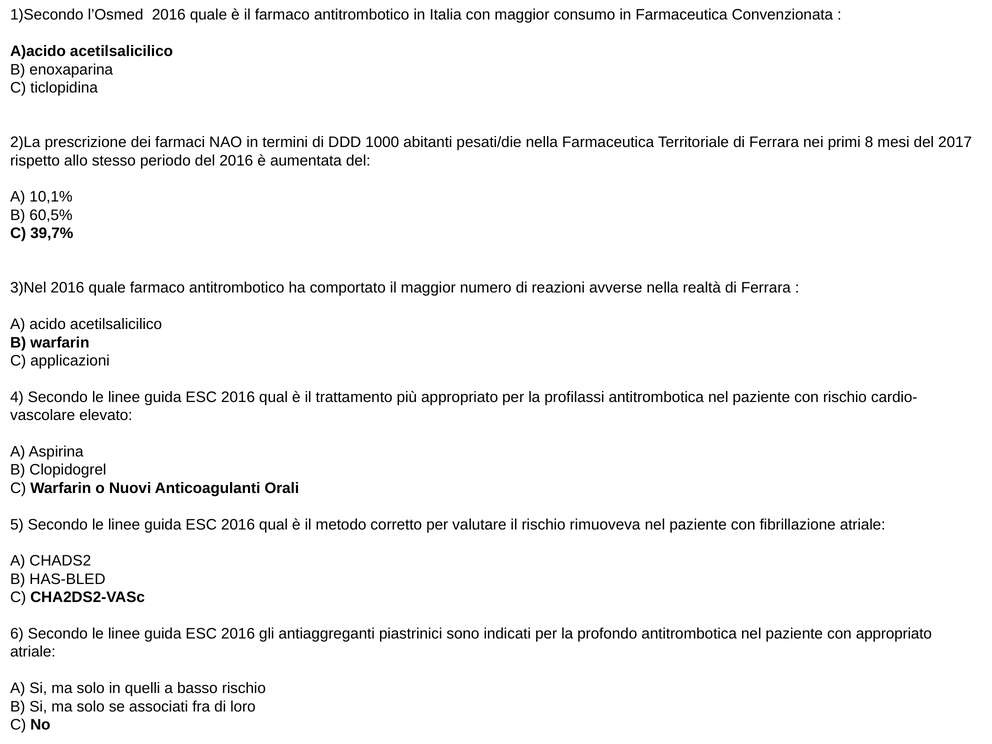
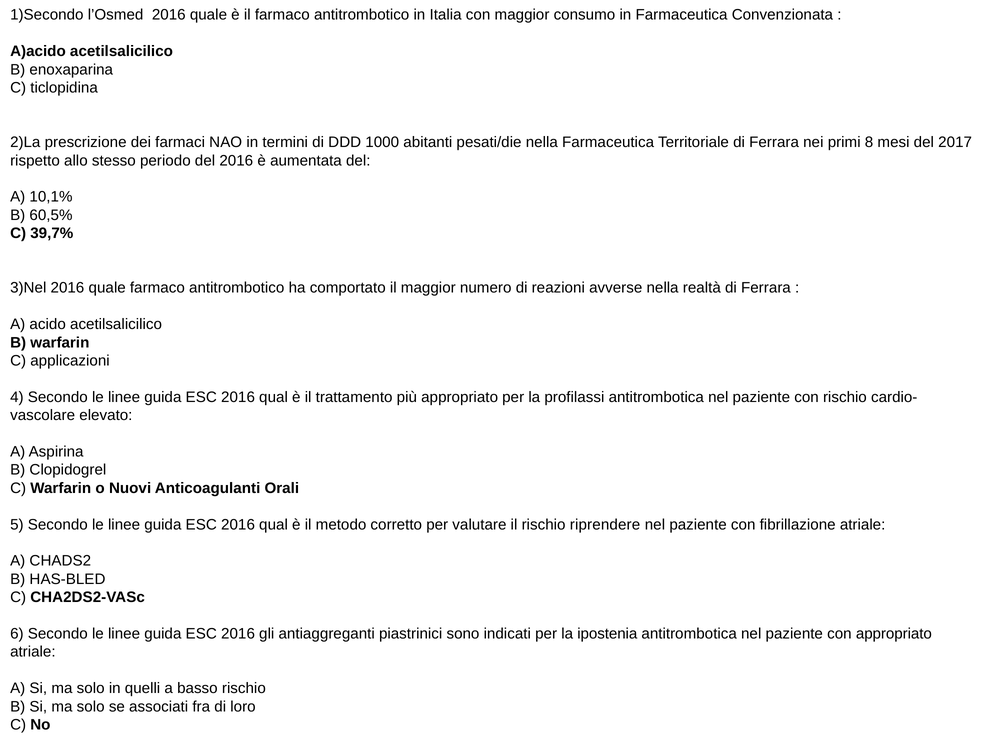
rimuoveva: rimuoveva -> riprendere (605, 525)
profondo: profondo -> ipostenia (607, 634)
